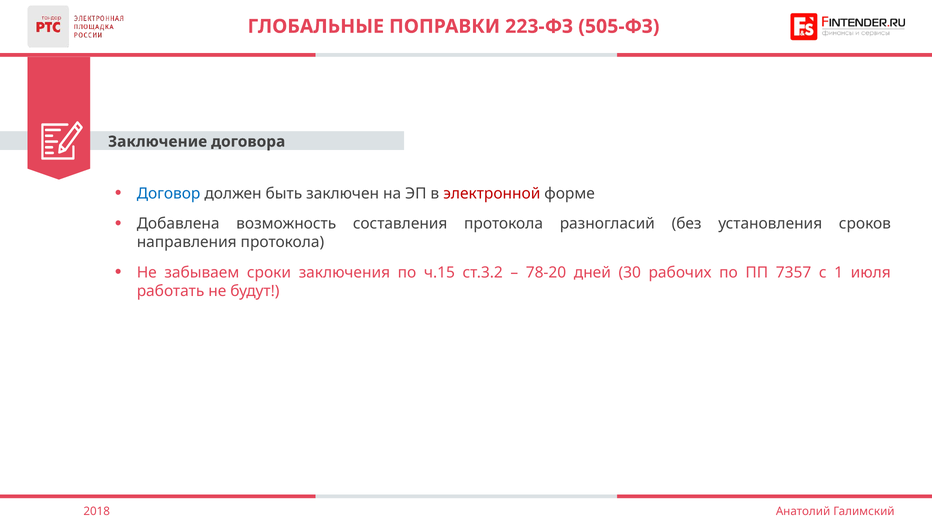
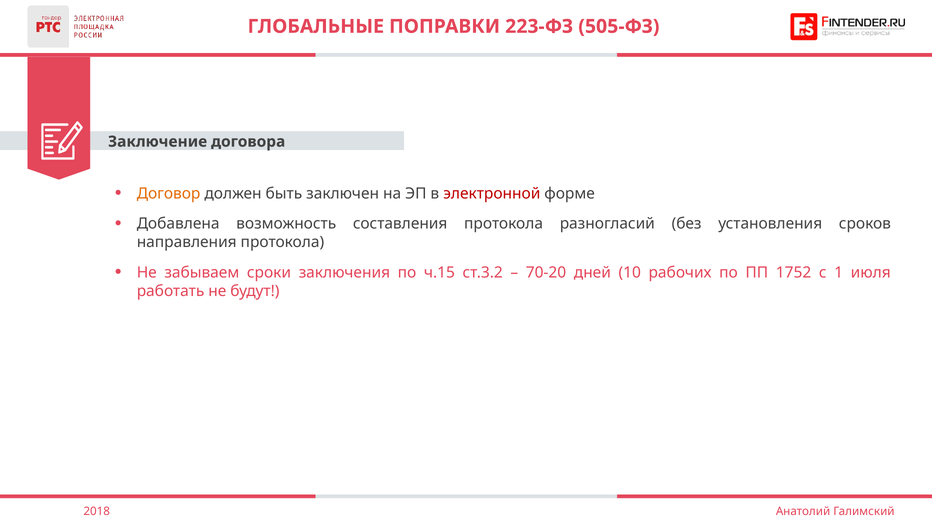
Договор colour: blue -> orange (169, 194)
78-20: 78-20 -> 70-20 (546, 273)
30: 30 -> 10 (630, 273)
7357: 7357 -> 1752 (794, 273)
